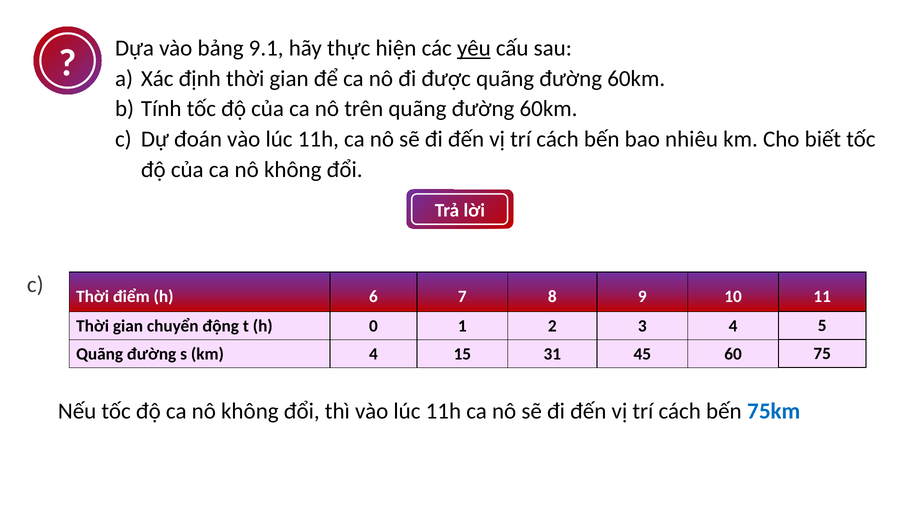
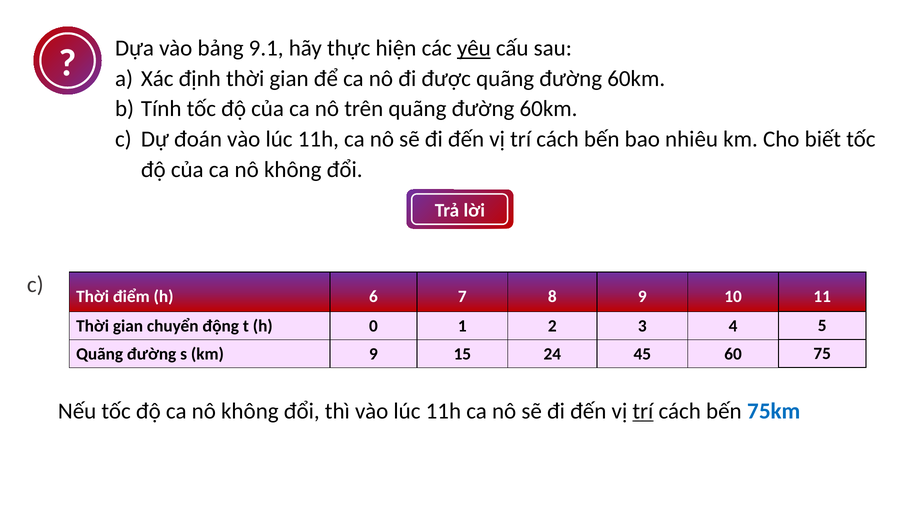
km 4: 4 -> 9 (373, 354)
31: 31 -> 24 (552, 354)
trí underline: none -> present (643, 411)
